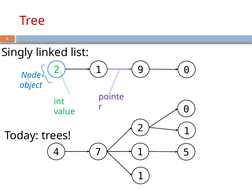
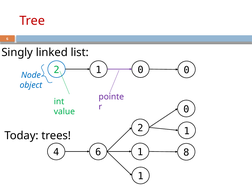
1 9: 9 -> 0 (141, 70)
4 7: 7 -> 6 (98, 152)
5: 5 -> 8 (186, 152)
